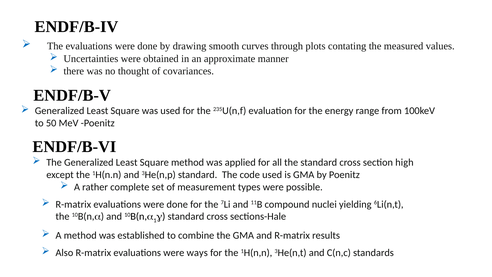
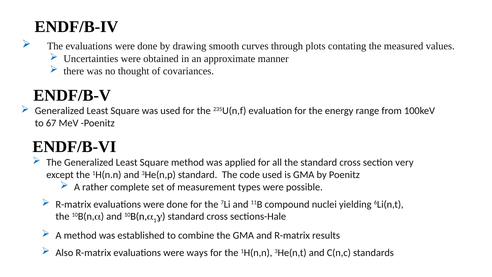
50: 50 -> 67 (51, 123)
high: high -> very (404, 162)
